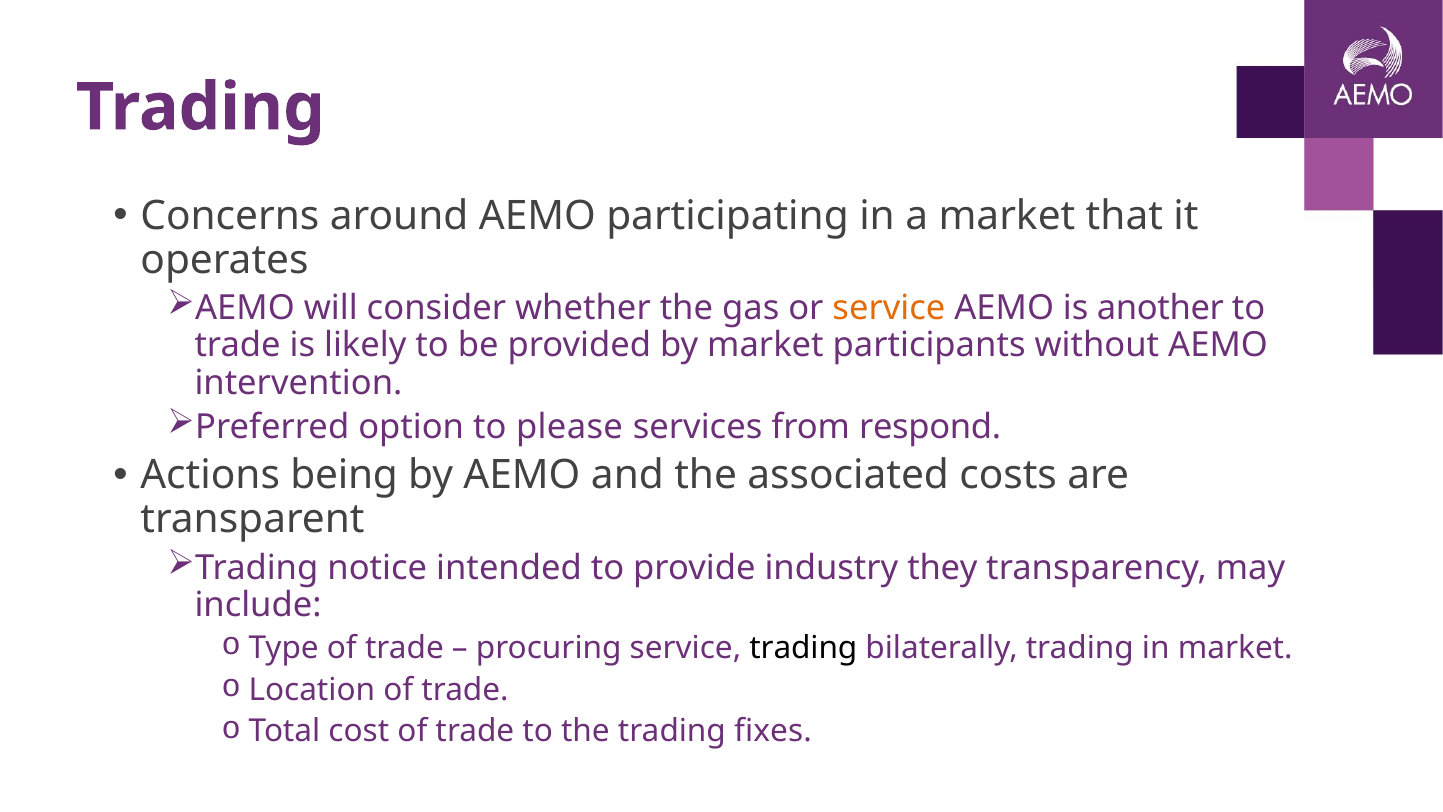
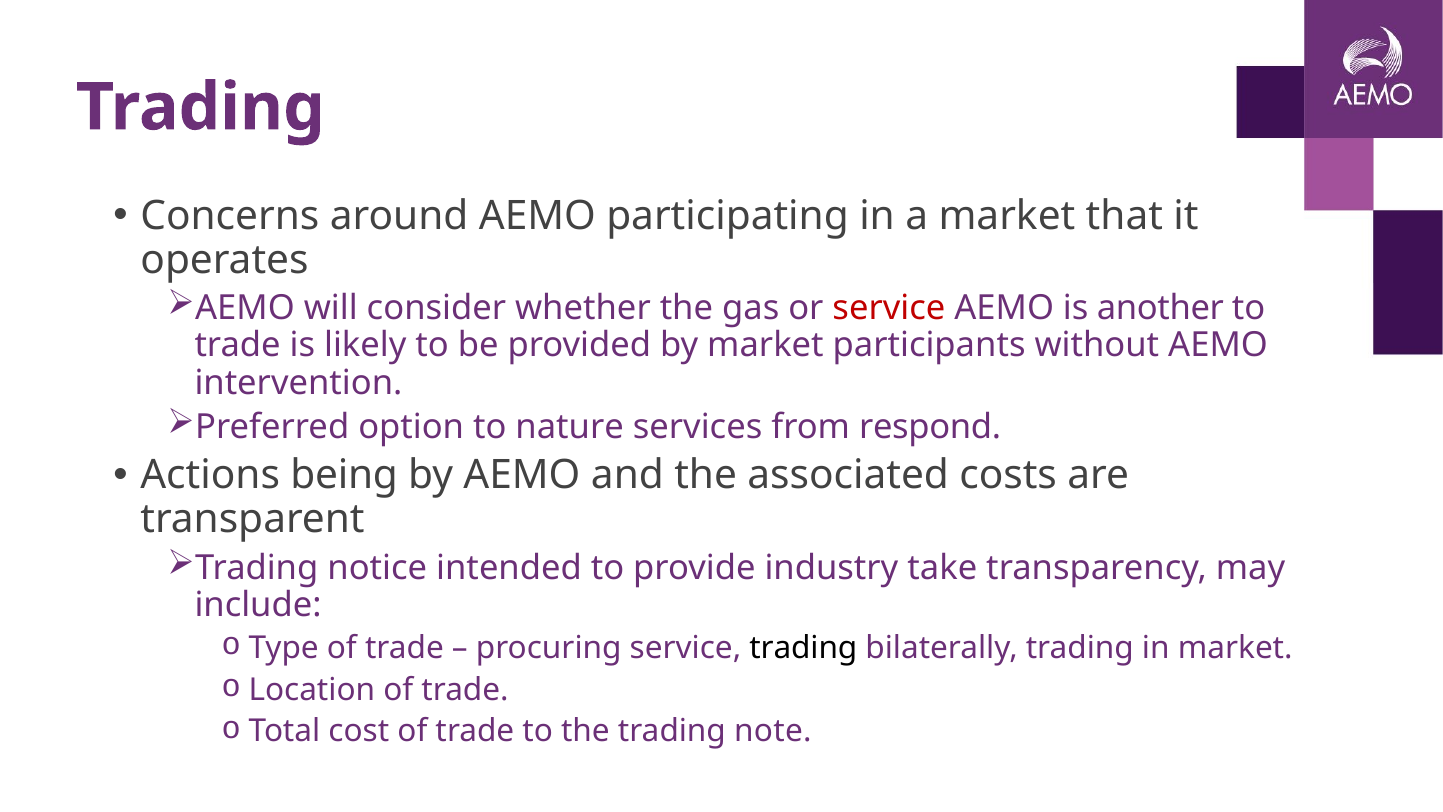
service colour: orange -> red (889, 308)
please: please -> nature (570, 427)
they: they -> take (942, 567)
fixes: fixes -> note (773, 731)
